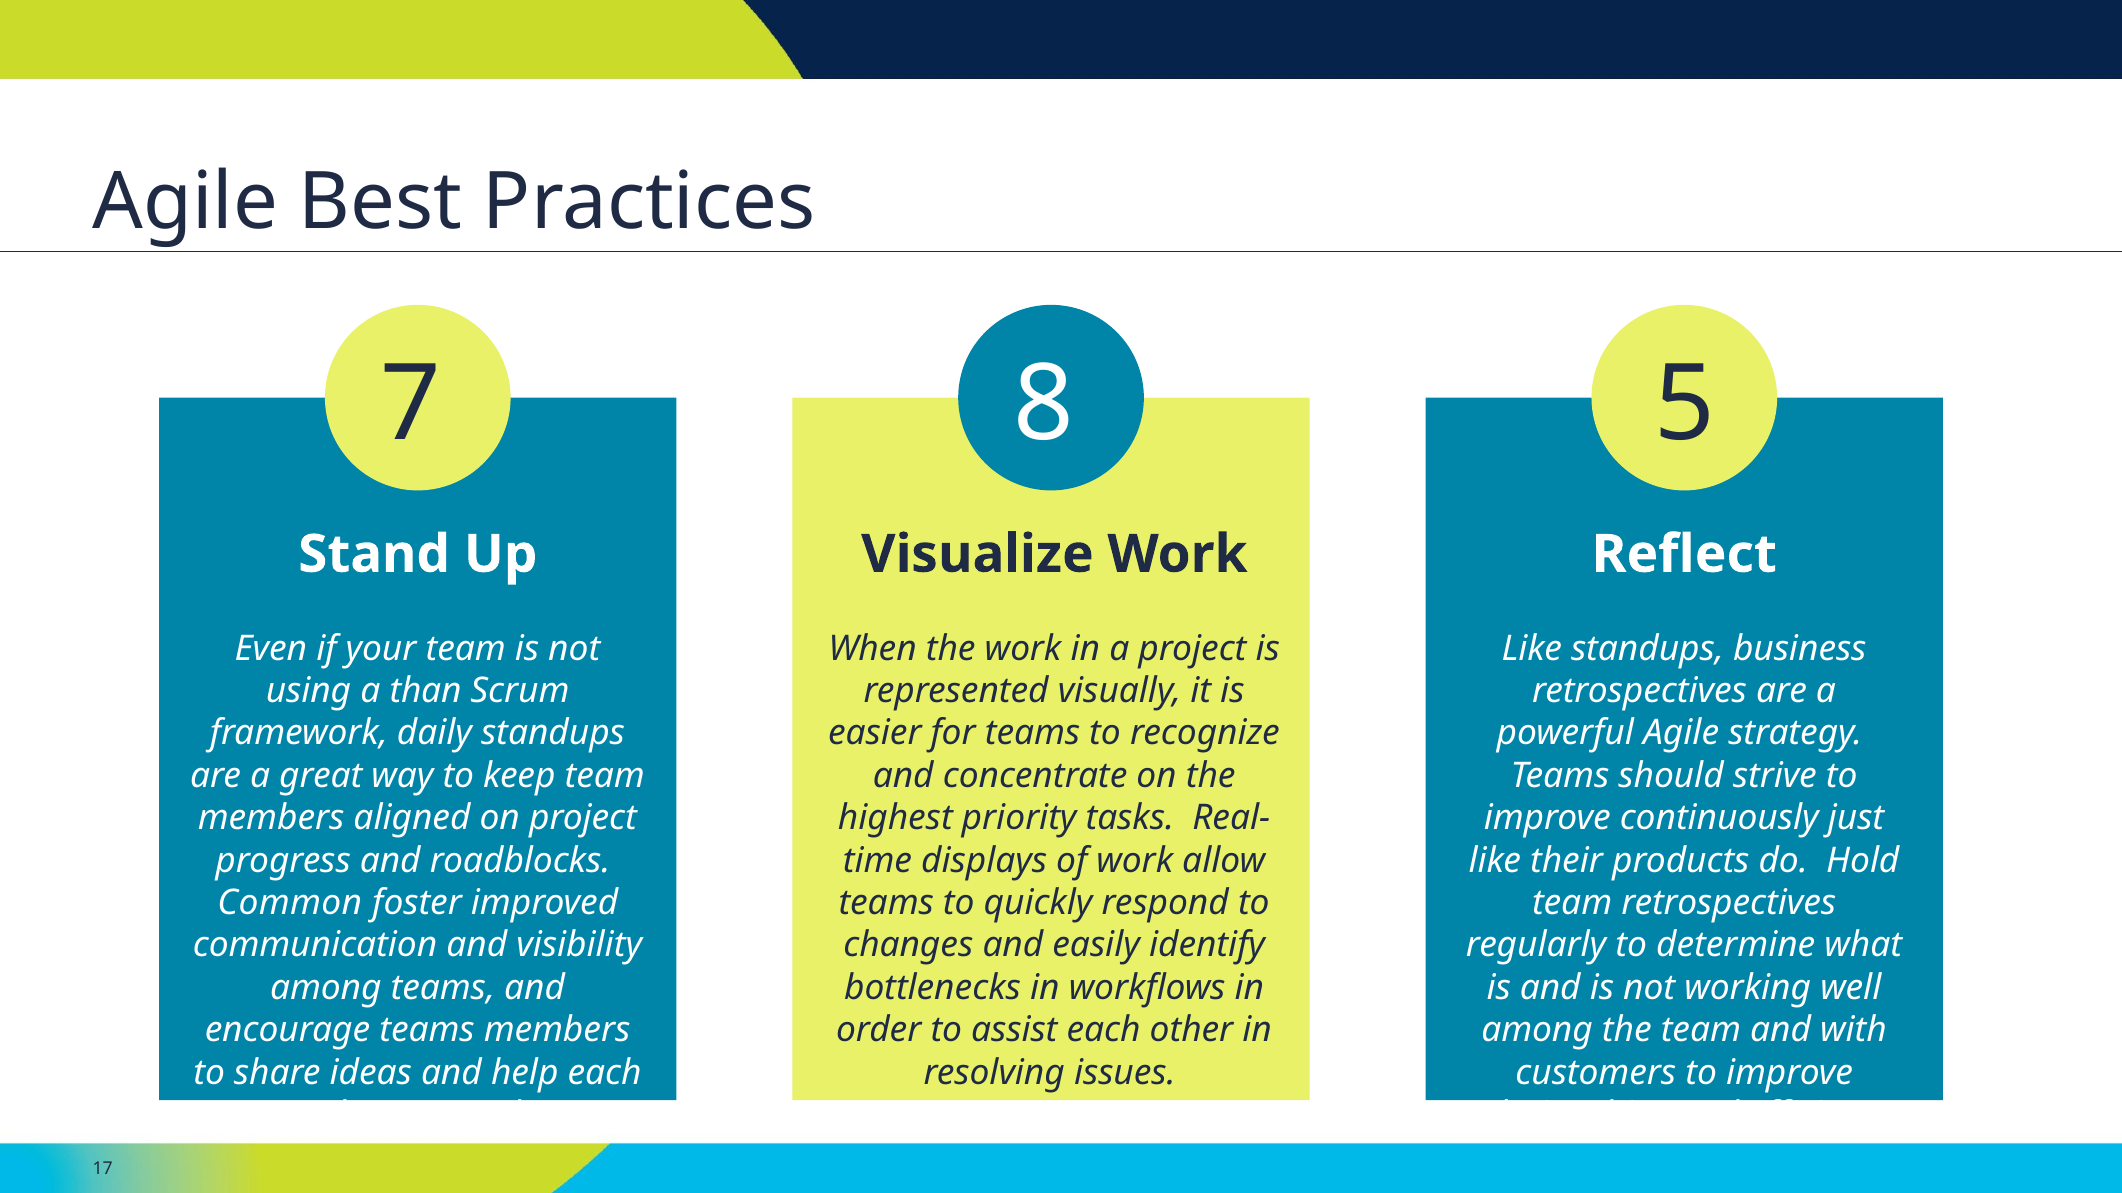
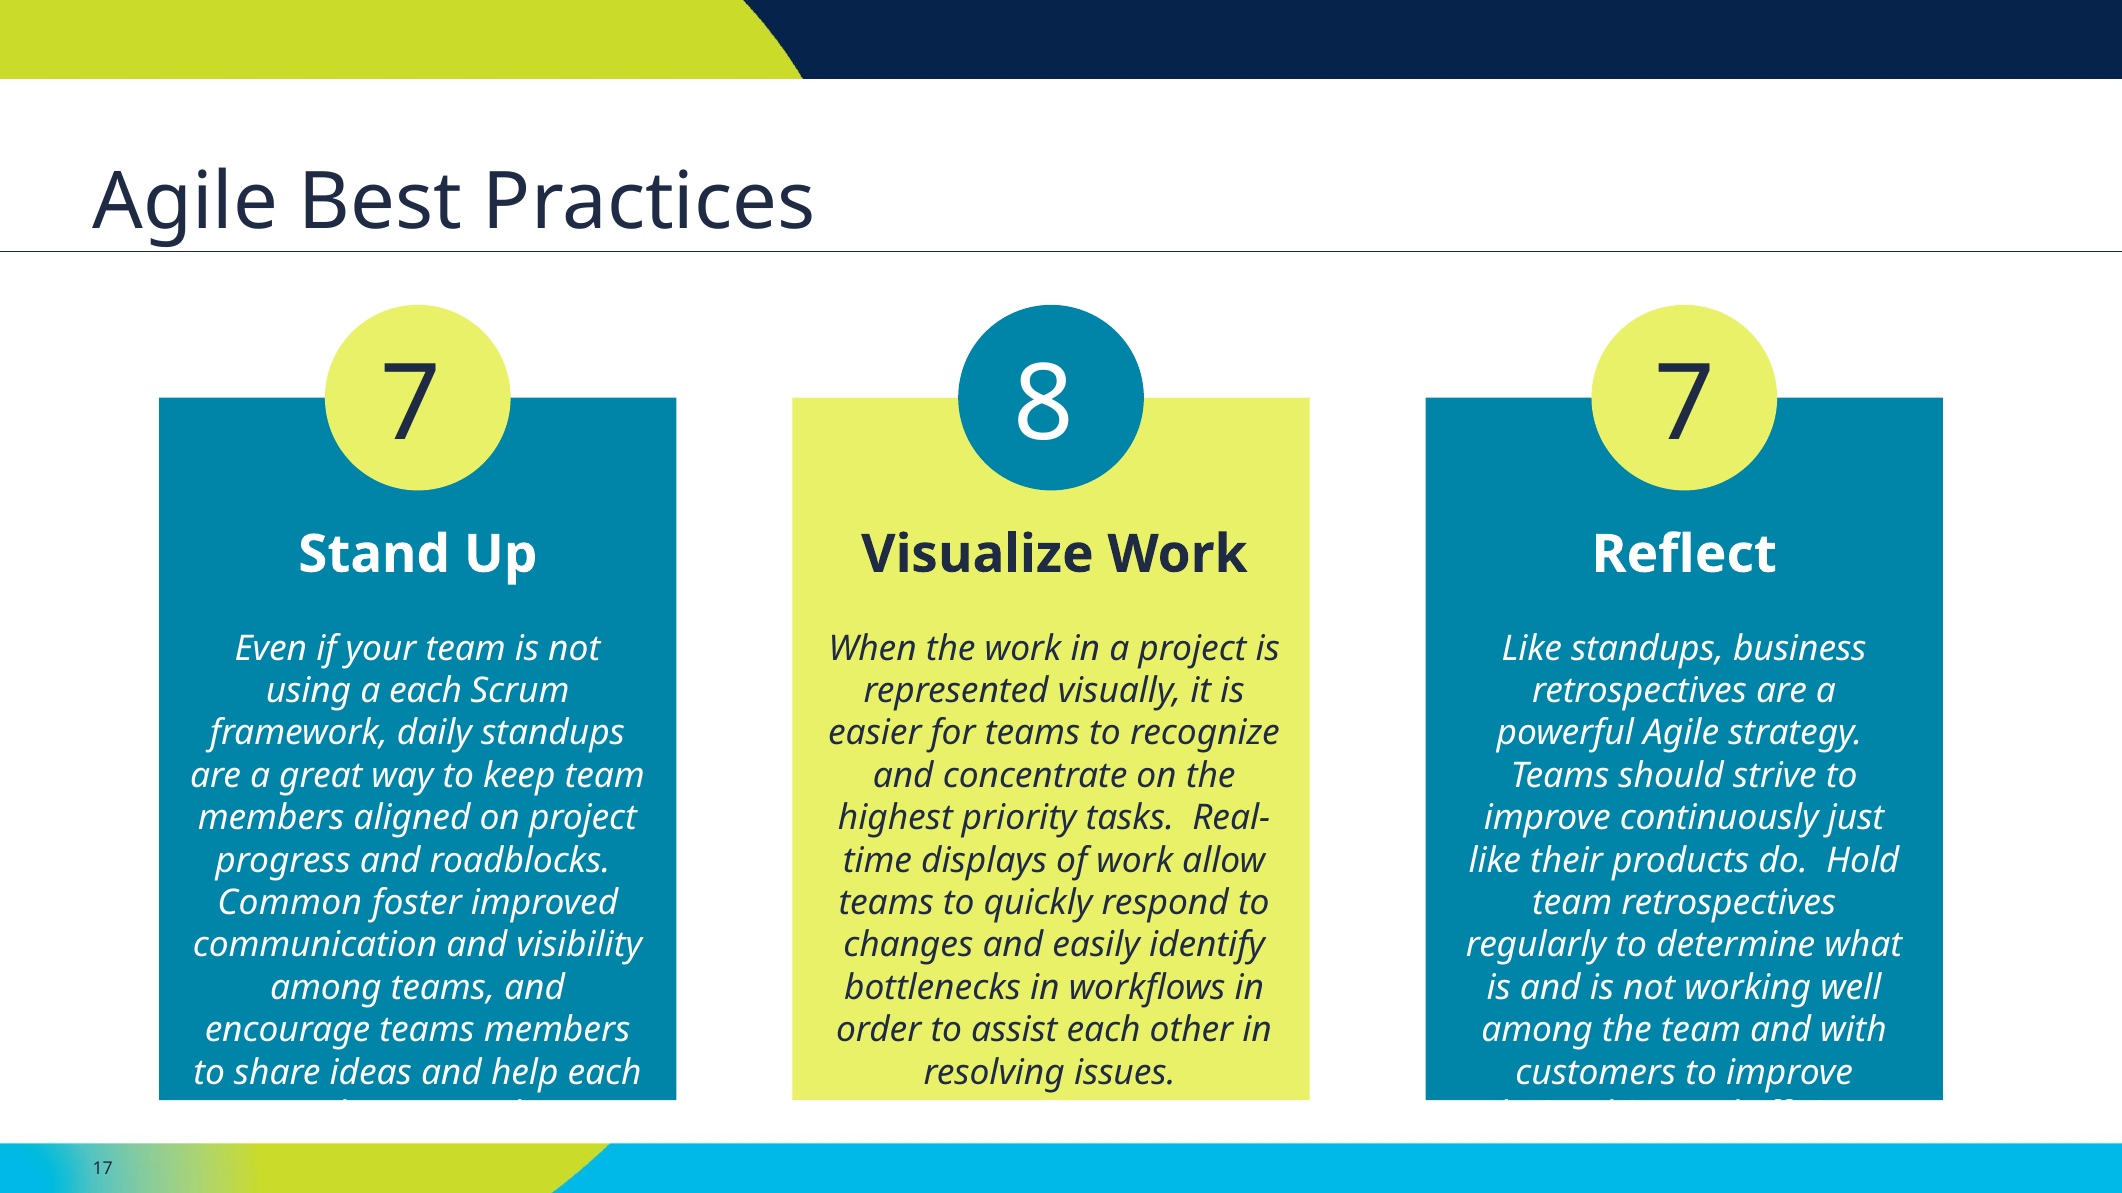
8 5: 5 -> 7 (1684, 404)
a than: than -> each (426, 691)
